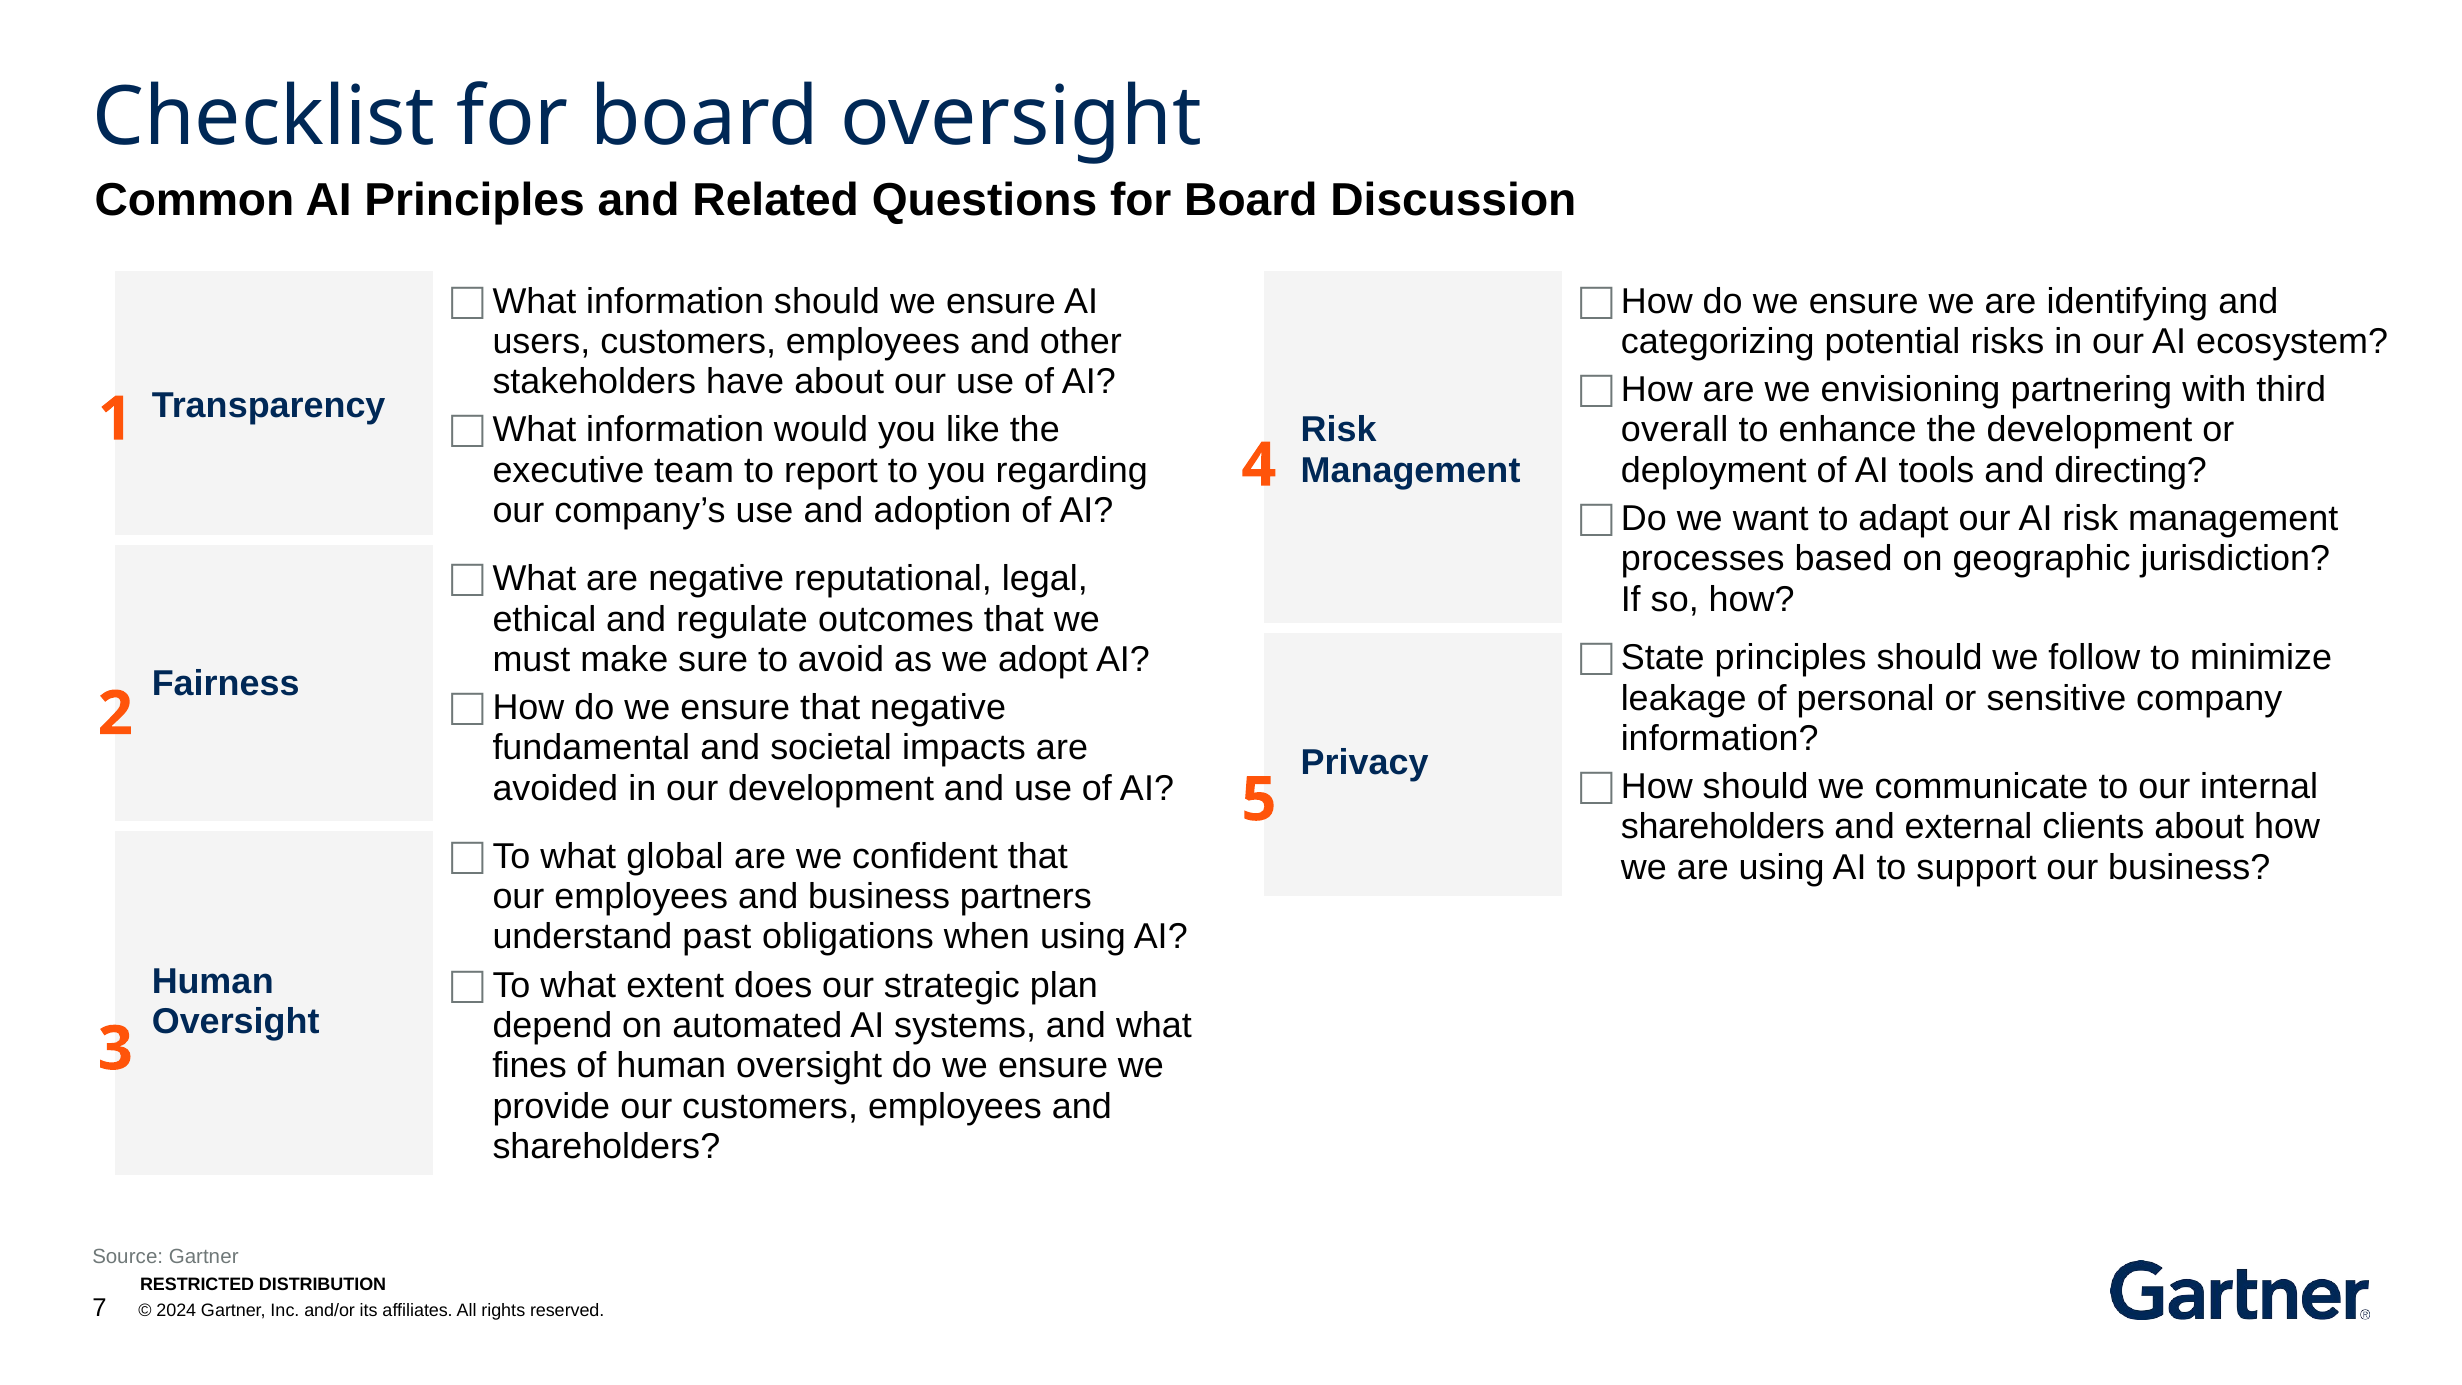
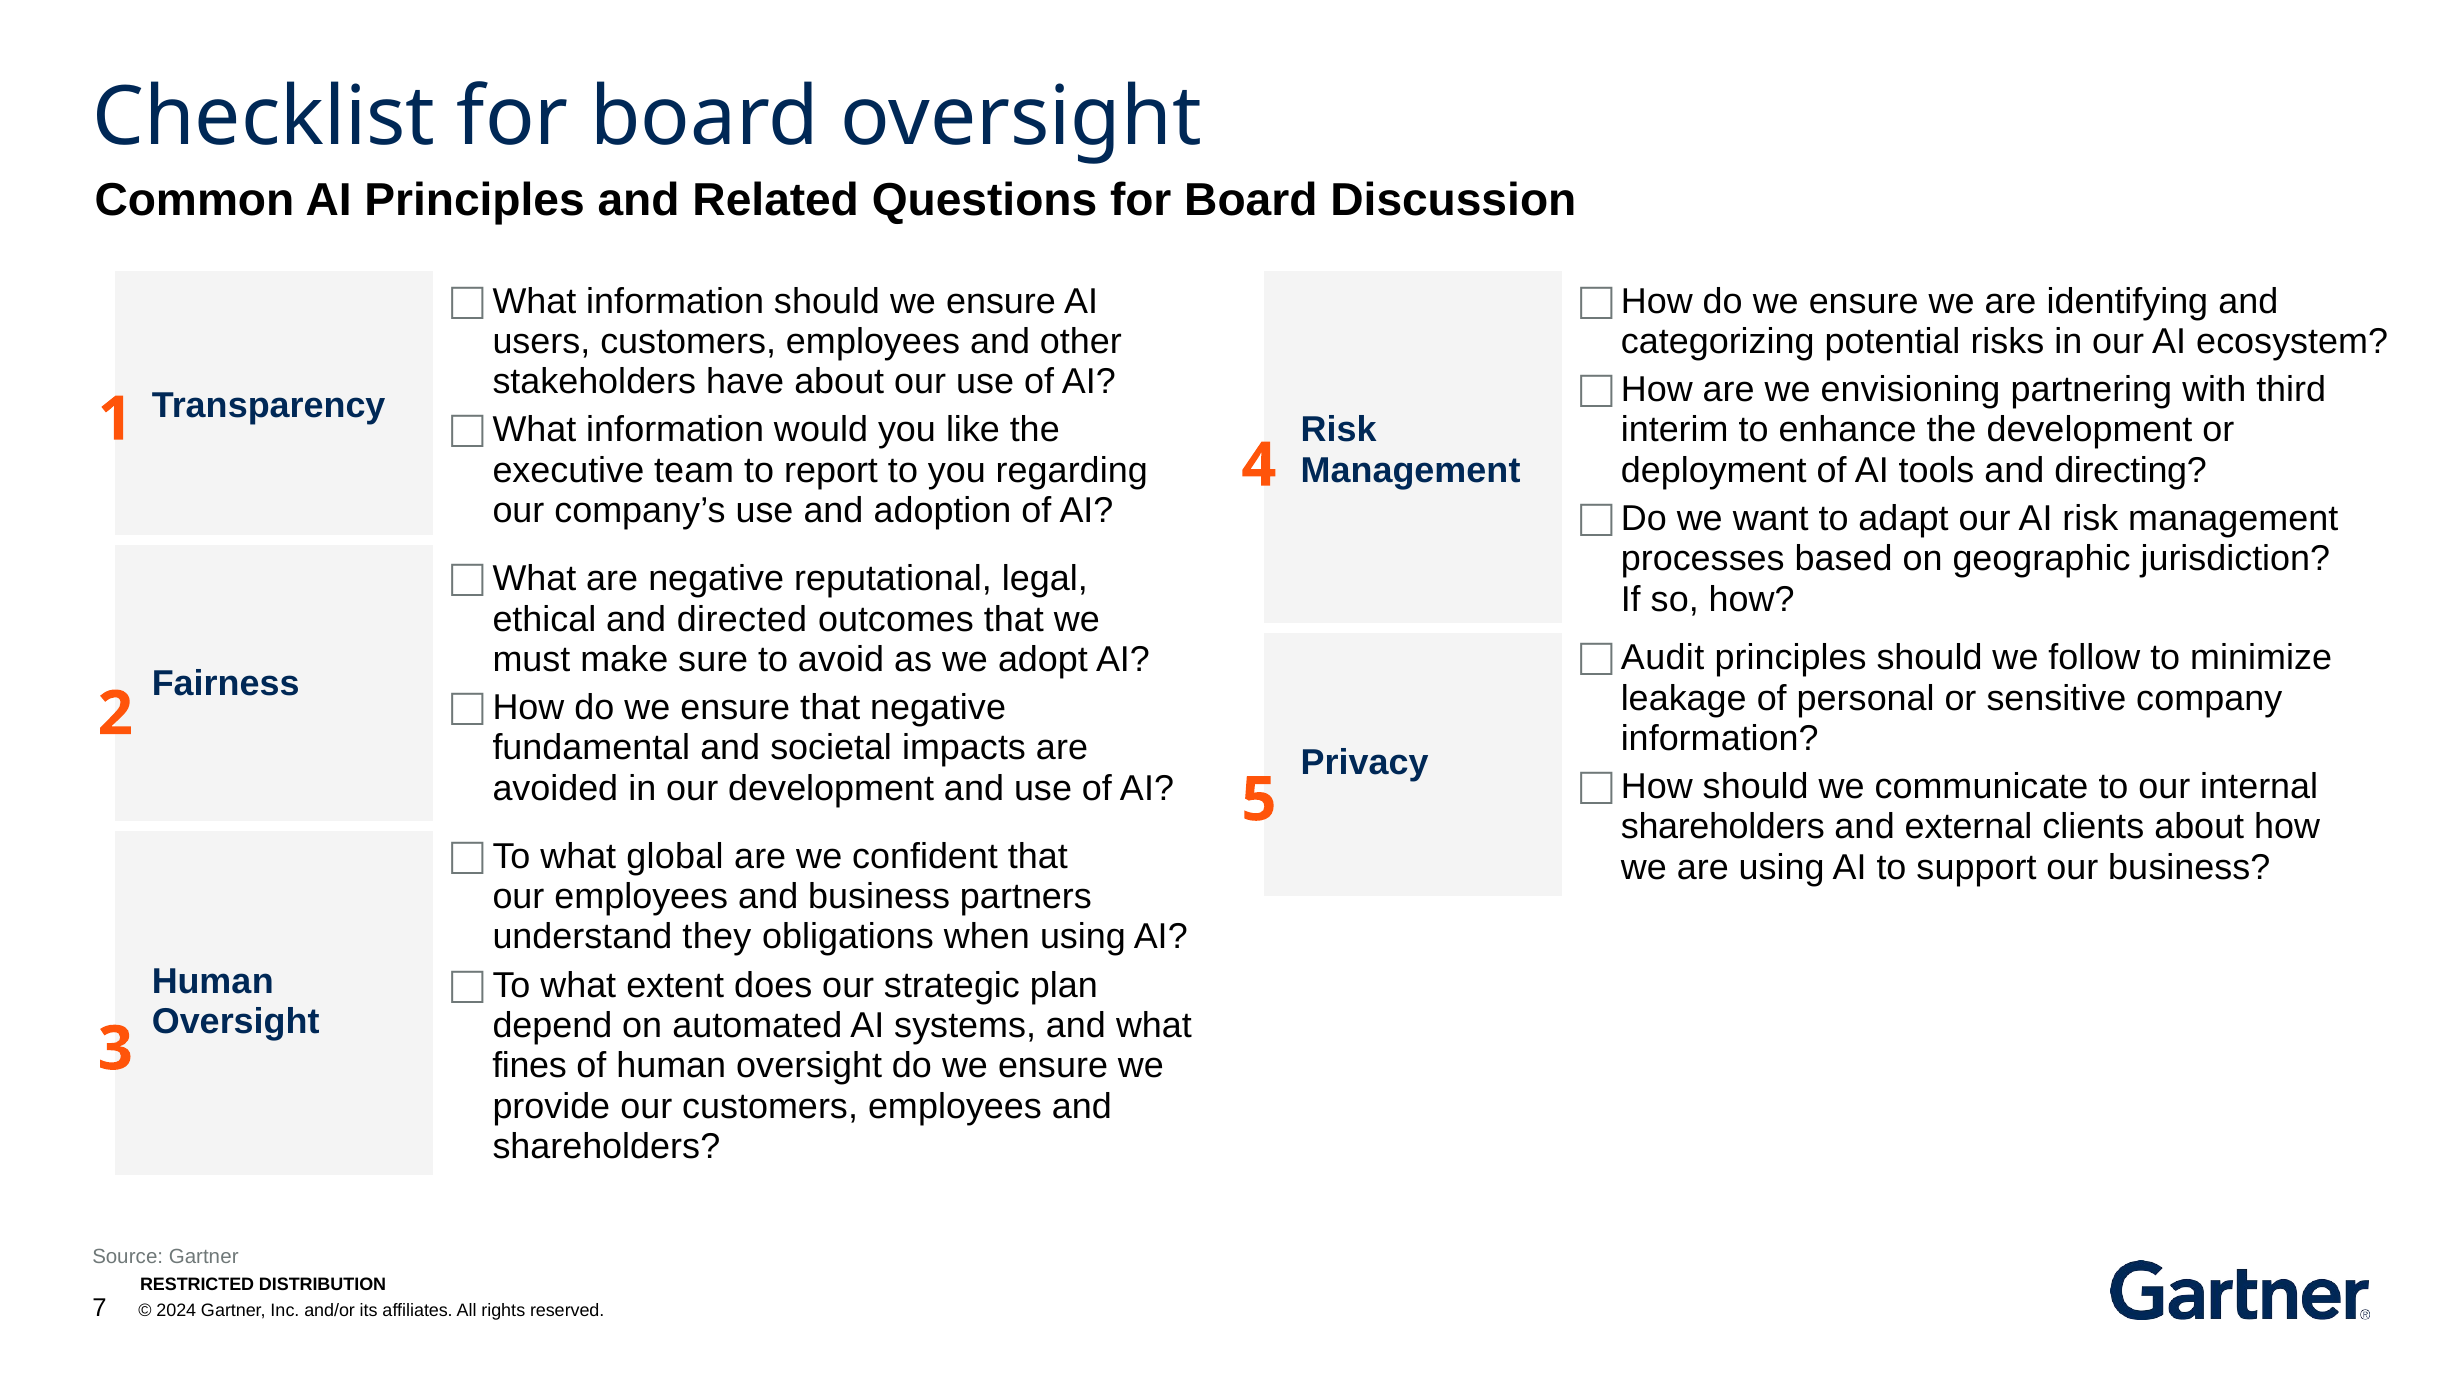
overall: overall -> interim (1675, 430)
regulate: regulate -> directed (742, 619)
State: State -> Audit (1663, 658)
past: past -> they (717, 937)
